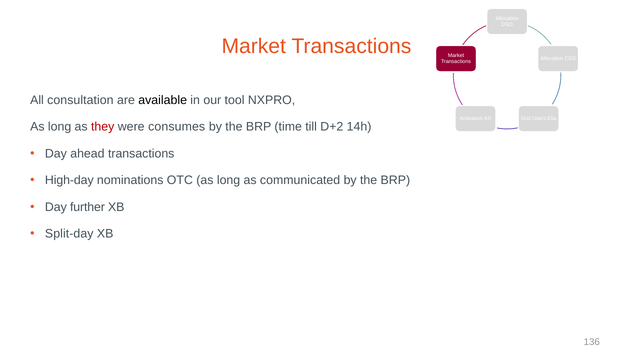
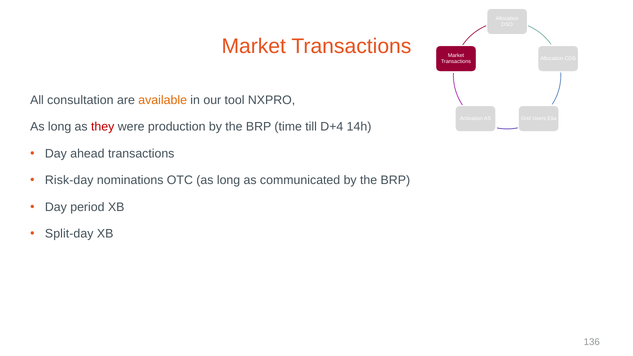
available colour: black -> orange (163, 100)
consumes: consumes -> production (177, 127)
D+2: D+2 -> D+4 (332, 127)
High-day: High-day -> Risk-day (69, 180)
further: further -> period (87, 207)
